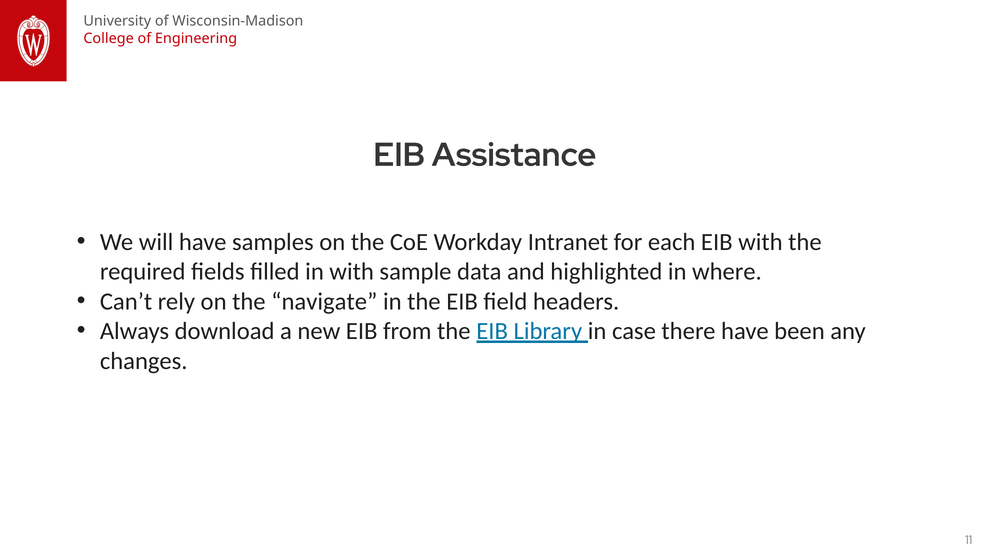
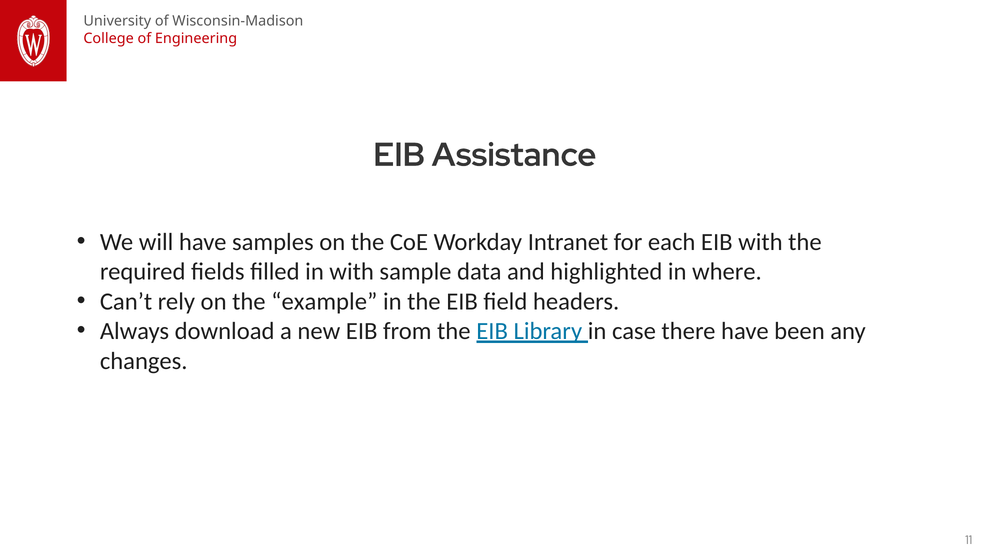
navigate: navigate -> example (324, 301)
